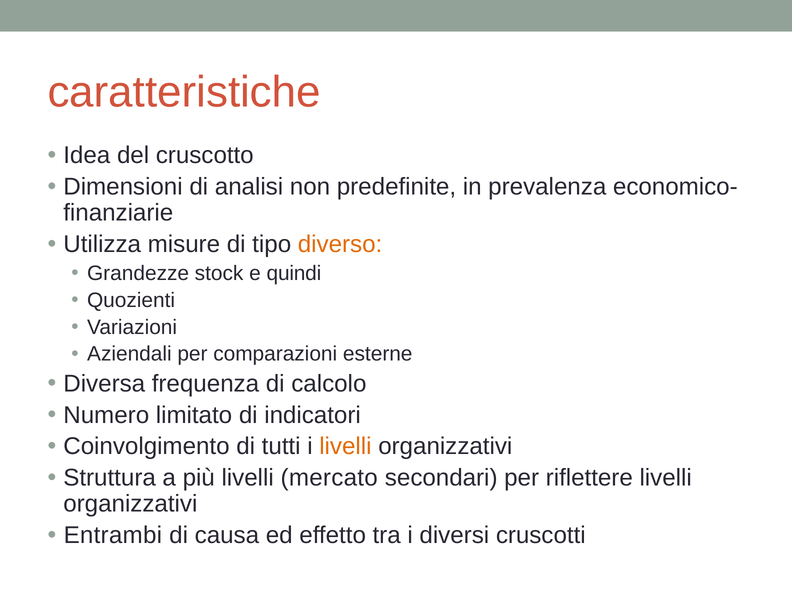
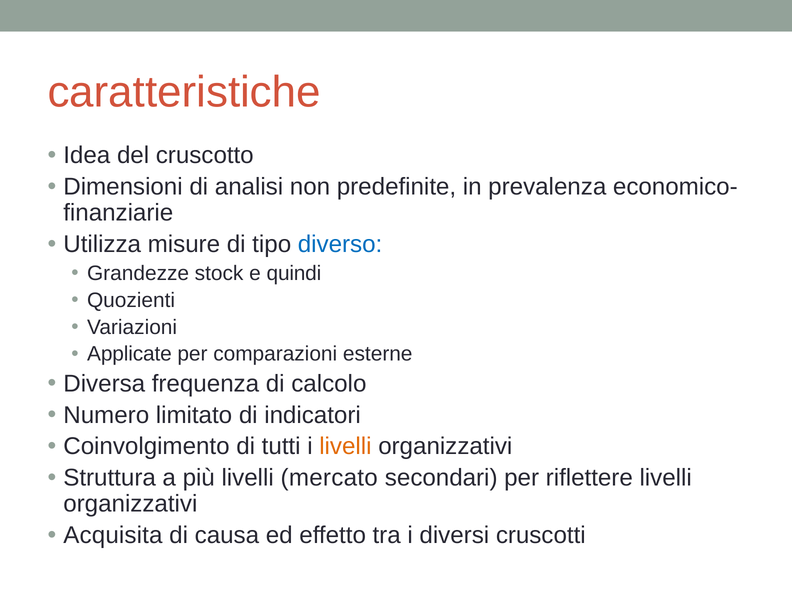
diverso colour: orange -> blue (340, 244)
Aziendali: Aziendali -> Applicate (129, 354)
Entrambi: Entrambi -> Acquisita (113, 535)
